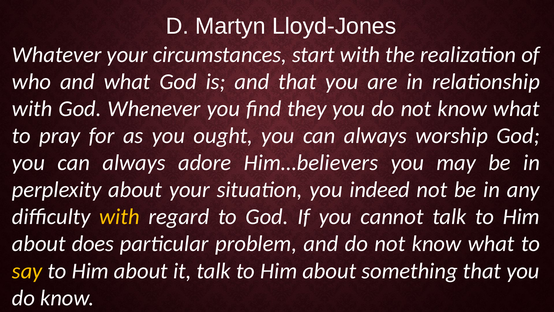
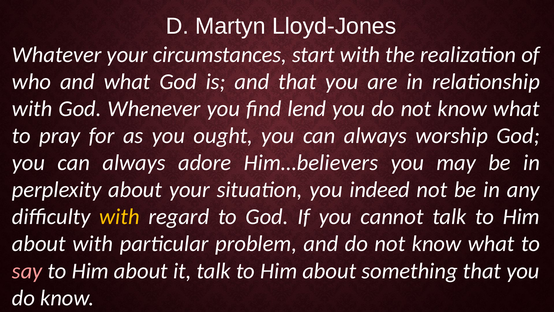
they: they -> lend (307, 109)
about does: does -> with (93, 244)
say colour: yellow -> pink (27, 271)
